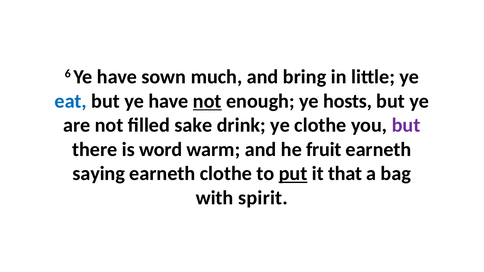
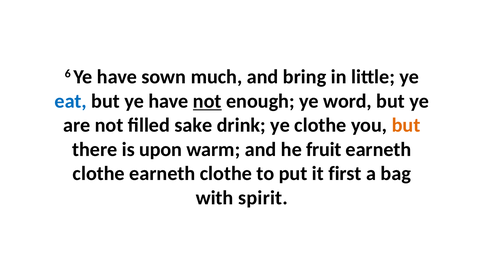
hosts: hosts -> word (347, 101)
but colour: purple -> orange (406, 125)
word: word -> upon (161, 150)
saying: saying -> clothe (99, 174)
put underline: present -> none (293, 174)
that: that -> first (345, 174)
